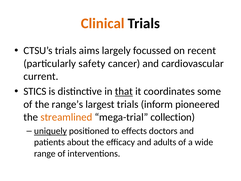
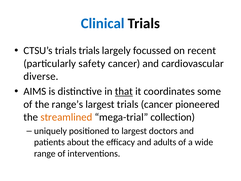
Clinical colour: orange -> blue (103, 23)
trials aims: aims -> trials (89, 51)
current: current -> diverse (41, 76)
STICS: STICS -> AIMS (35, 91)
trials inform: inform -> cancer (157, 104)
uniquely underline: present -> none (50, 131)
to effects: effects -> largest (134, 131)
